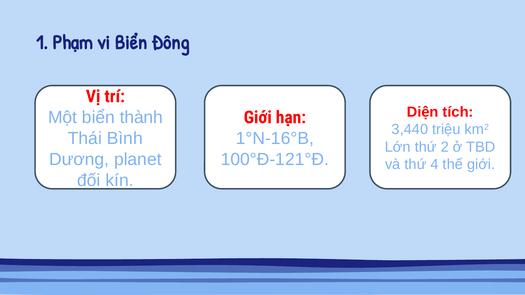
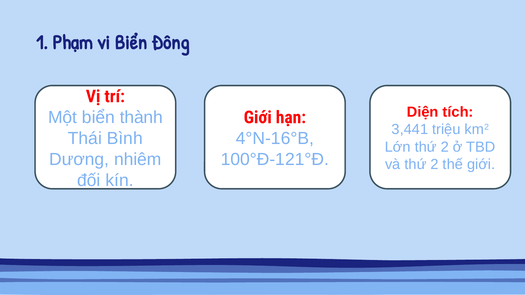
3,440: 3,440 -> 3,441 (410, 130)
1°N-16°B: 1°N-16°B -> 4°N-16°B (275, 139)
planet: planet -> nhiêm (138, 160)
và thứ 4: 4 -> 2 (435, 165)
